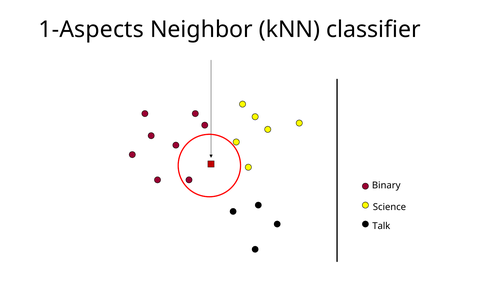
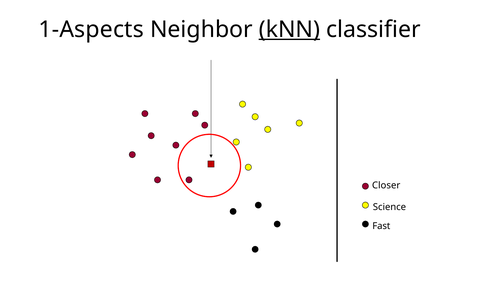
kNN underline: none -> present (289, 29)
Binary: Binary -> Closer (386, 185)
Talk: Talk -> Fast (381, 226)
